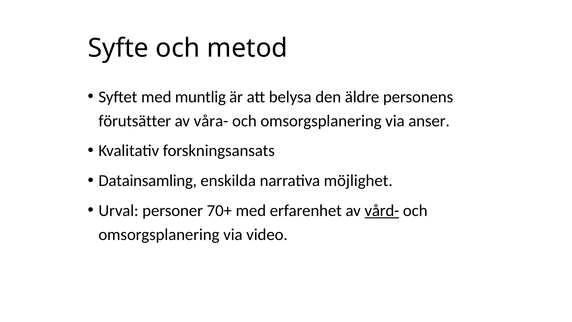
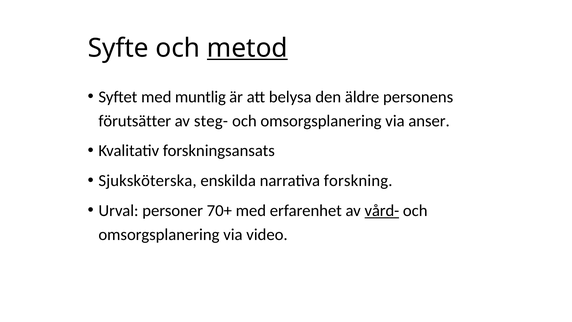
metod underline: none -> present (247, 48)
våra-: våra- -> steg- (211, 121)
Datainsamling: Datainsamling -> Sjuksköterska (148, 181)
möjlighet: möjlighet -> forskning (358, 181)
